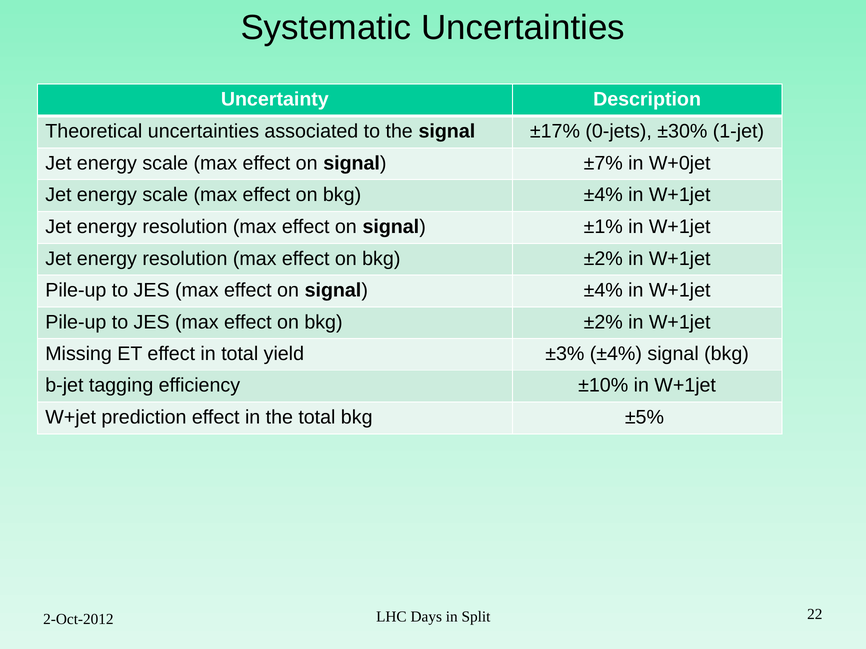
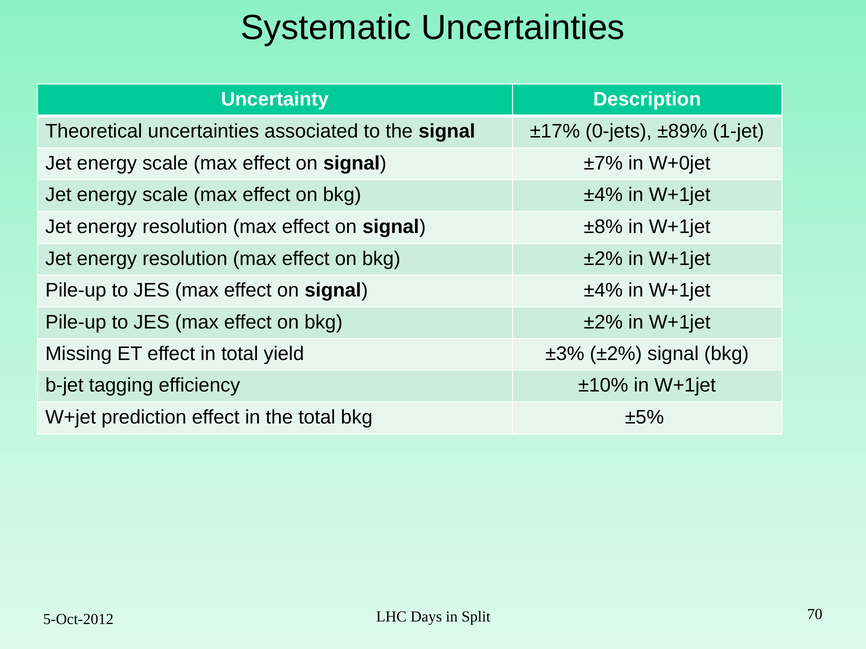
±30%: ±30% -> ±89% (682, 131)
±1%: ±1% -> ±8% (603, 227)
±3% ±4%: ±4% -> ±2% (616, 354)
2-Oct-2012: 2-Oct-2012 -> 5-Oct-2012 (78, 620)
22: 22 -> 70 (815, 615)
